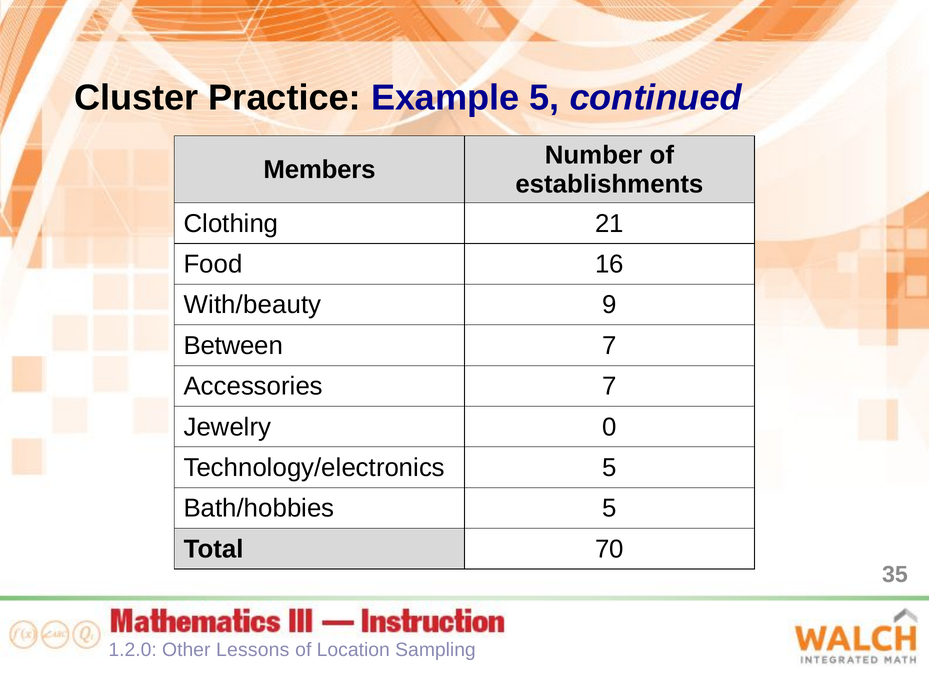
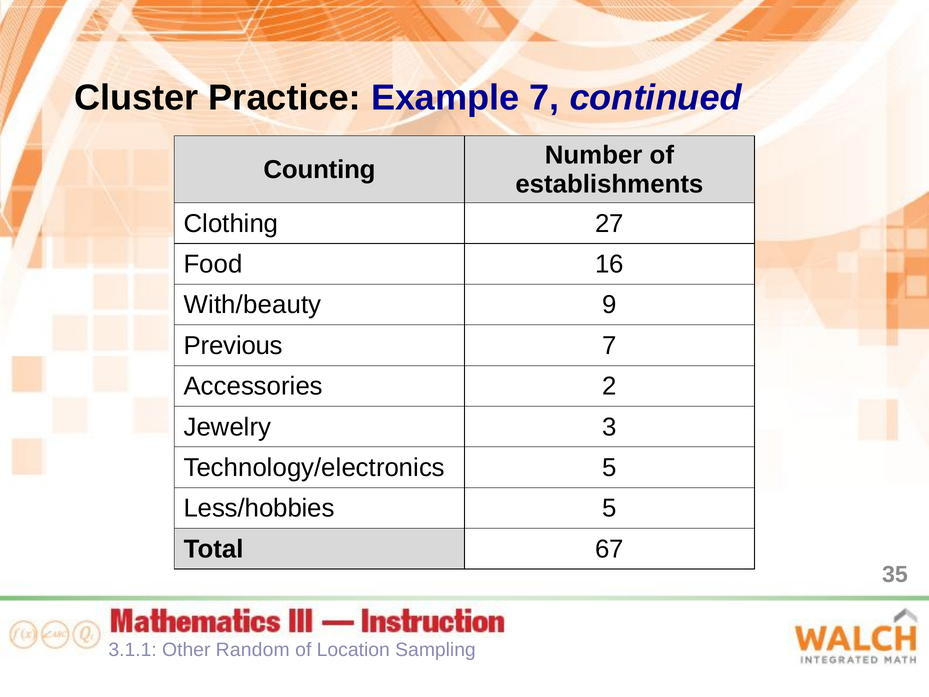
Example 5: 5 -> 7 (544, 98)
Members: Members -> Counting (319, 170)
21: 21 -> 27 (610, 224)
Between: Between -> Previous (233, 346)
Accessories 7: 7 -> 2 (610, 386)
0: 0 -> 3 (610, 427)
Bath/hobbies: Bath/hobbies -> Less/hobbies (259, 508)
70: 70 -> 67 (610, 549)
1.2.0: 1.2.0 -> 3.1.1 (133, 649)
Lessons: Lessons -> Random (253, 649)
